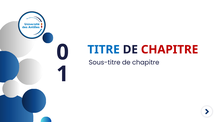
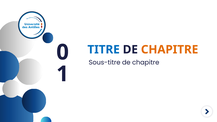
CHAPITRE colour: red -> orange (170, 50)
